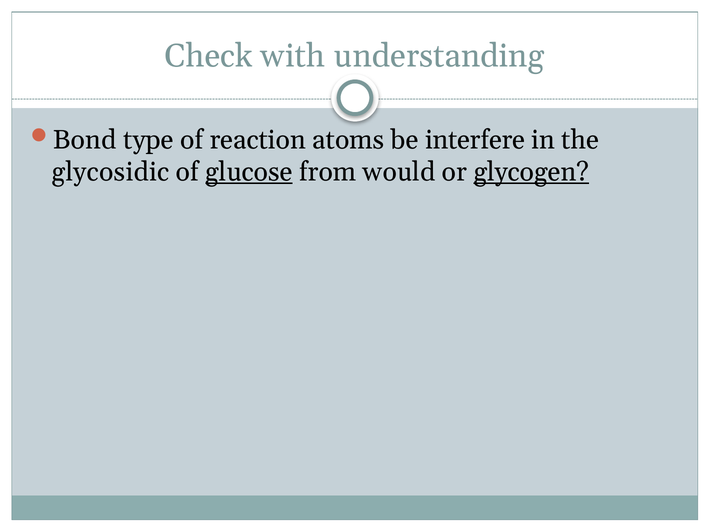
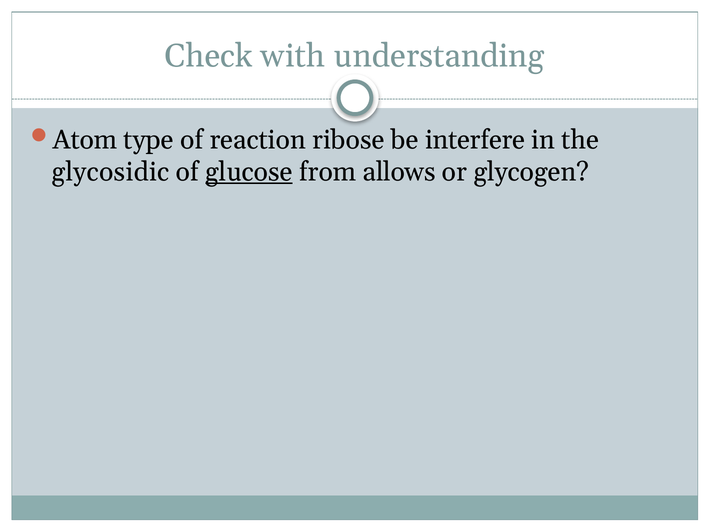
Bond: Bond -> Atom (85, 140)
atoms: atoms -> ribose (348, 140)
would: would -> allows (399, 172)
glycogen underline: present -> none (531, 172)
